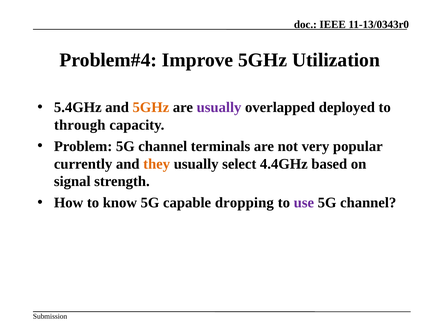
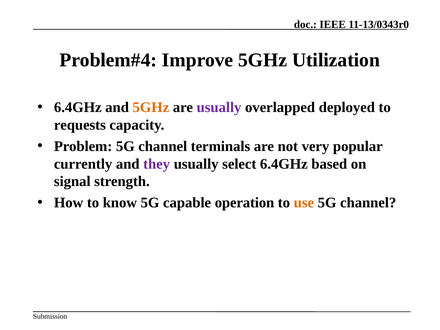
5.4GHz: 5.4GHz -> 6.4GHz (78, 107)
through: through -> requests (80, 125)
they colour: orange -> purple (157, 164)
select 4.4GHz: 4.4GHz -> 6.4GHz (284, 164)
dropping: dropping -> operation (245, 203)
use colour: purple -> orange (304, 203)
